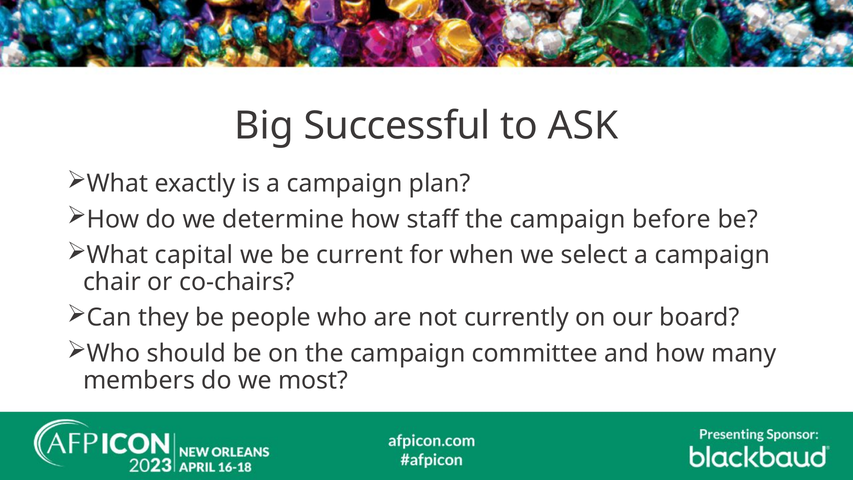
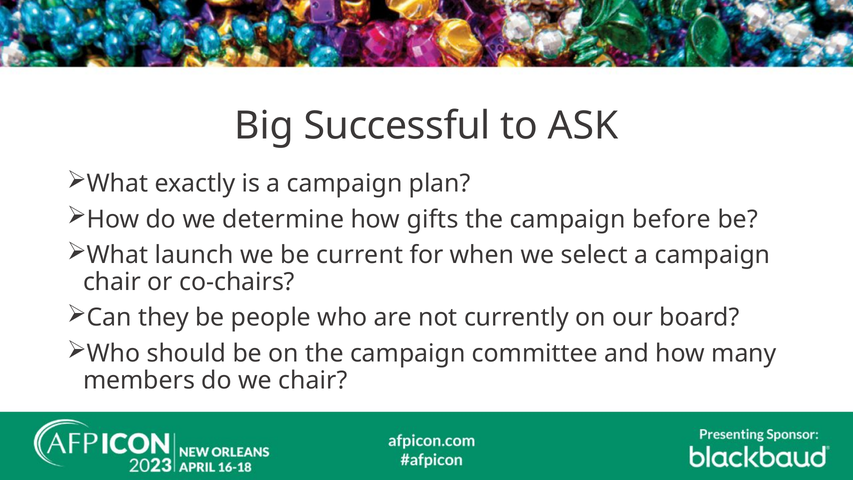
staff: staff -> gifts (433, 219)
capital: capital -> launch (194, 255)
we most: most -> chair (313, 380)
